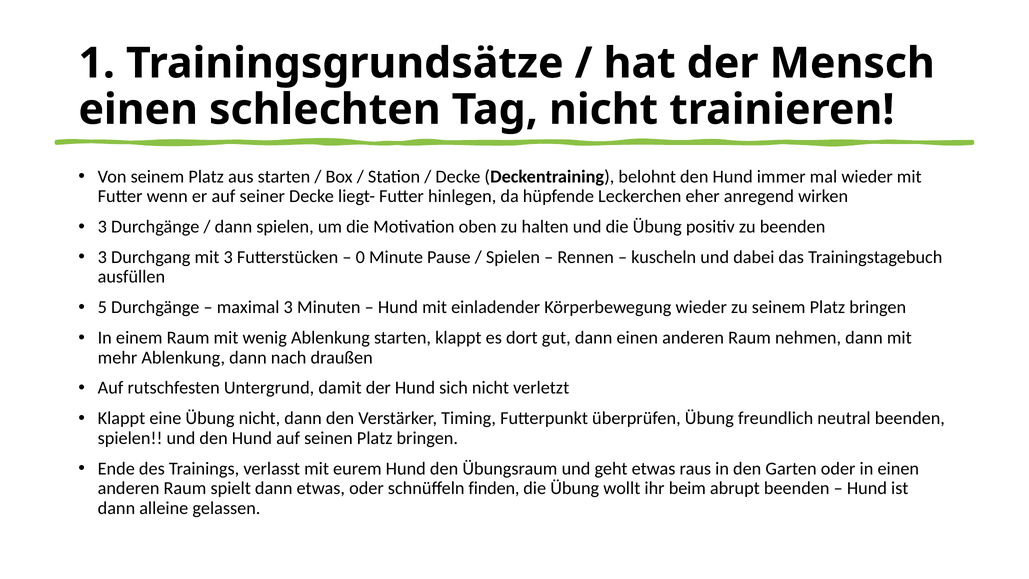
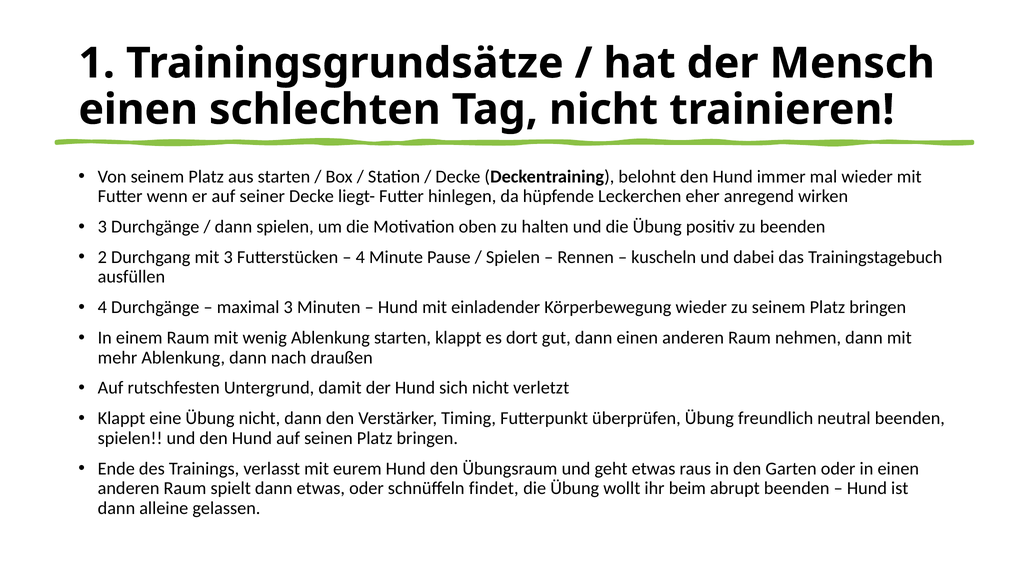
3: 3 -> 2 (102, 257)
0: 0 -> 4 (360, 257)
5: 5 -> 4 (102, 307)
finden: finden -> findet (494, 488)
